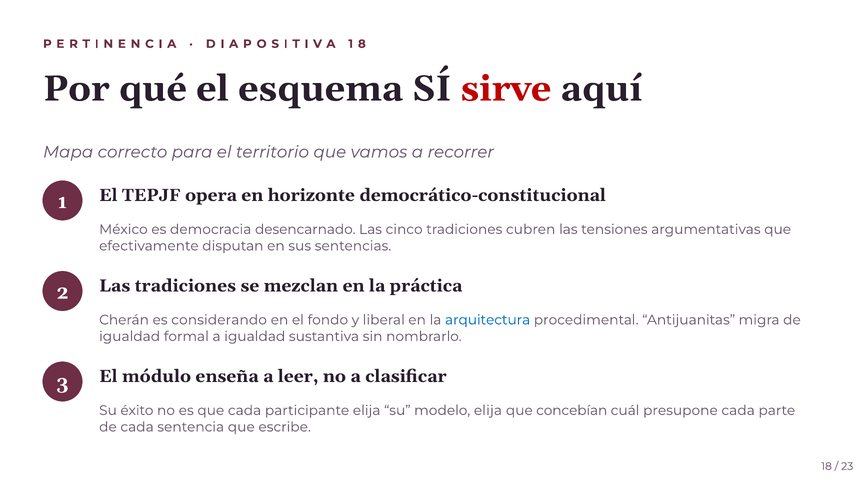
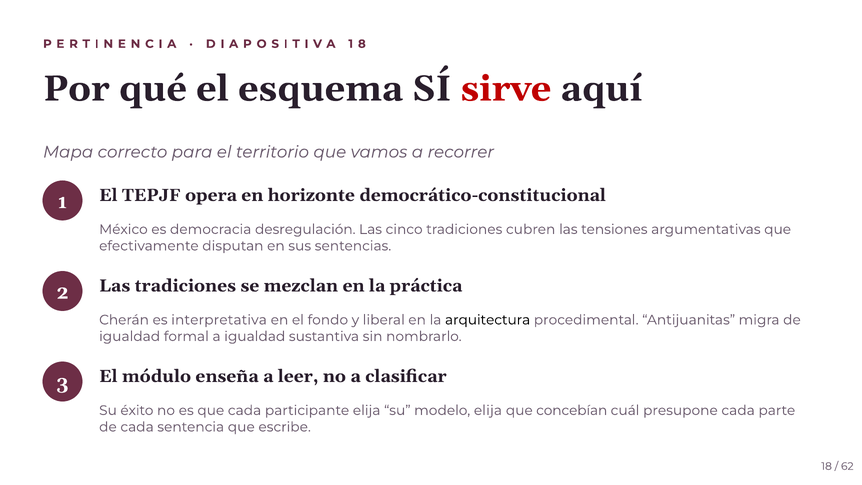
desencarnado: desencarnado -> desregulación (305, 229)
considerando: considerando -> interpretativa (219, 320)
arquitectura colour: blue -> black (488, 320)
23: 23 -> 62 (847, 466)
